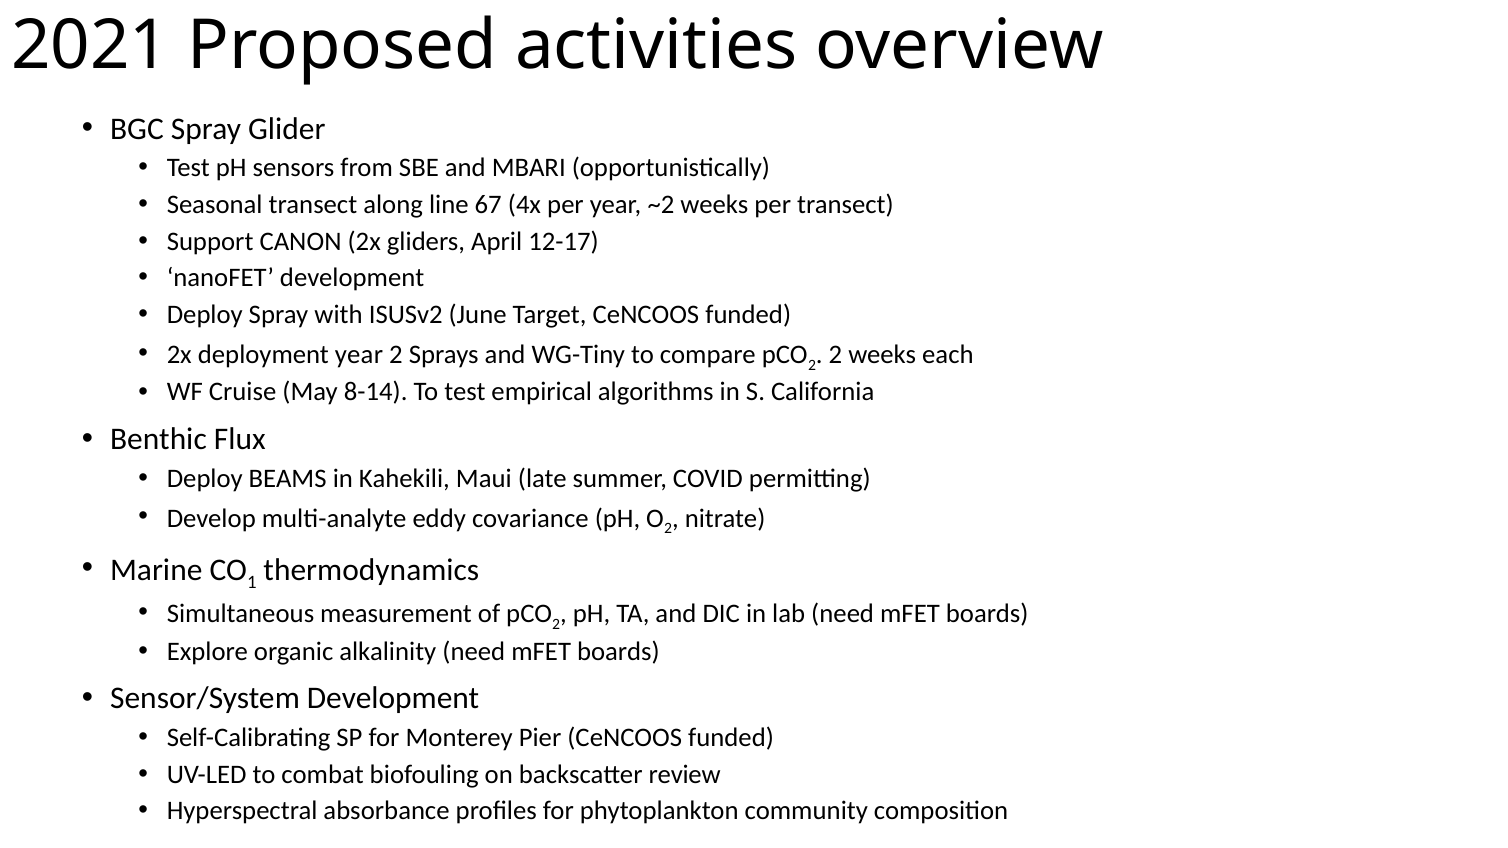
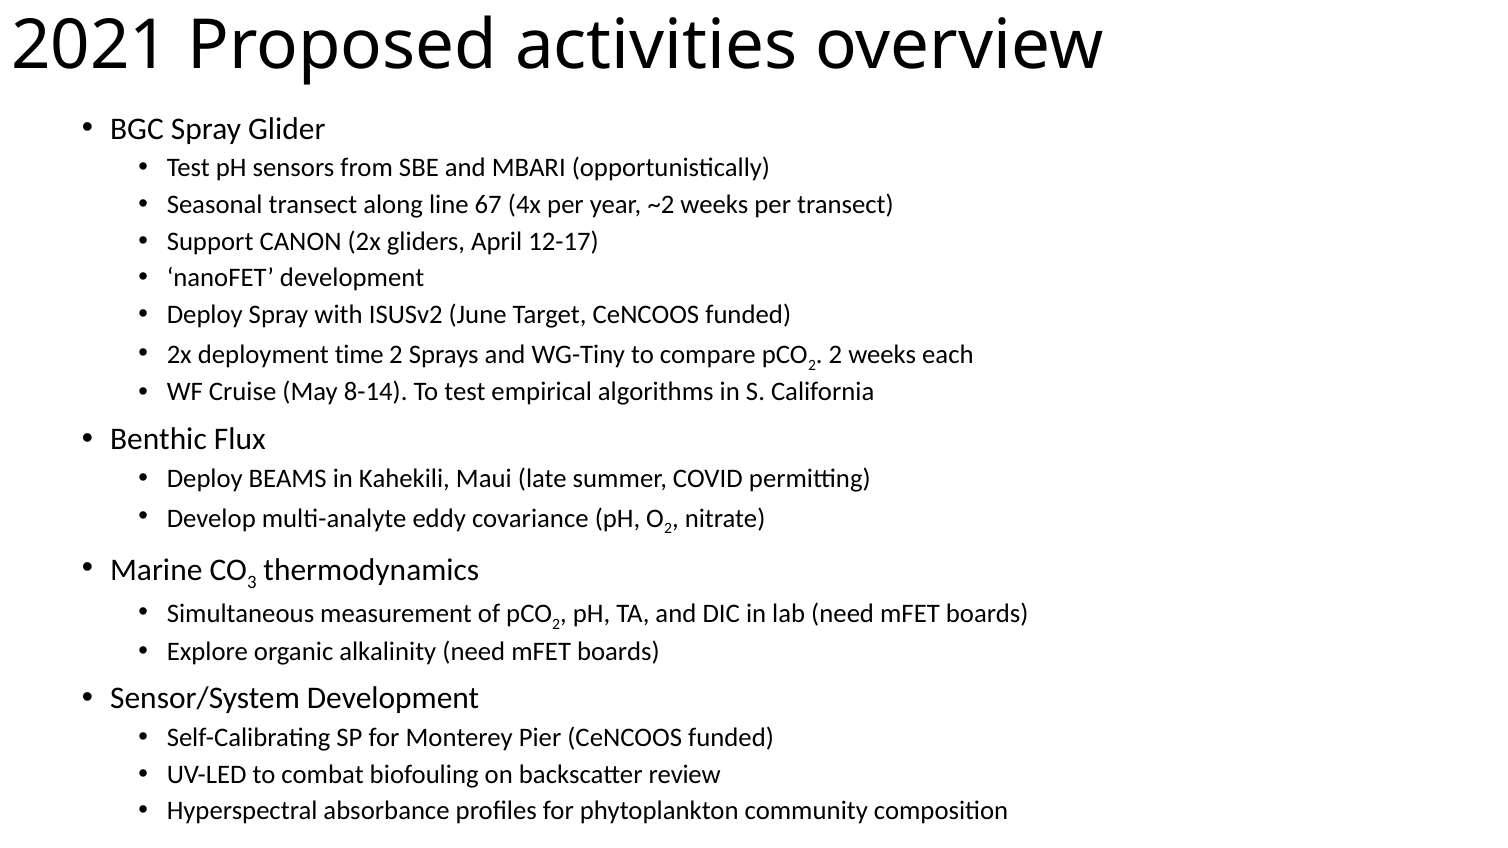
deployment year: year -> time (359, 355)
1: 1 -> 3 (252, 583)
